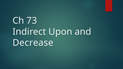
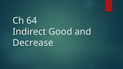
73: 73 -> 64 (32, 21)
Upon: Upon -> Good (60, 32)
